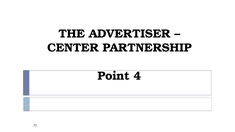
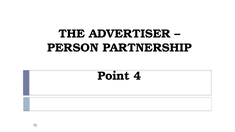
CENTER: CENTER -> PERSON (73, 48)
